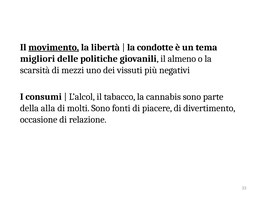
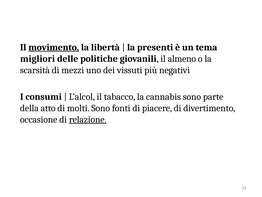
condotte: condotte -> presenti (155, 47)
alla: alla -> atto (48, 108)
relazione underline: none -> present (88, 119)
